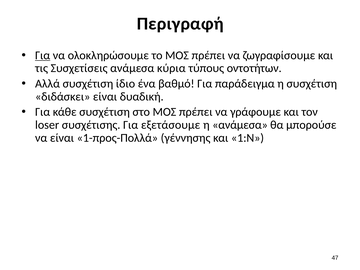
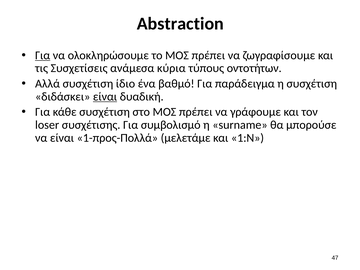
Περιγραφή: Περιγραφή -> Abstraction (180, 24)
είναι underline: none -> present (105, 97)
εξετάσουμε: εξετάσουμε -> συμβολισμό (171, 125)
η ανάμεσα: ανάμεσα -> surname (240, 125)
γέννησης: γέννησης -> μελετάμε (186, 138)
